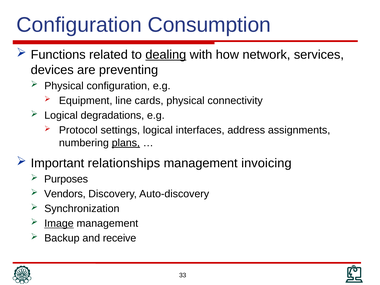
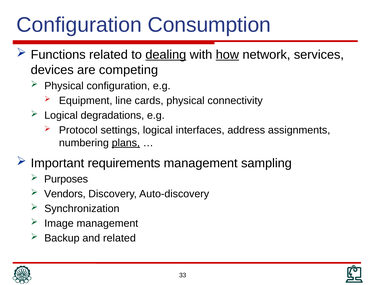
how underline: none -> present (227, 55)
preventing: preventing -> competing (129, 70)
relationships: relationships -> requirements (124, 163)
invoicing: invoicing -> sampling (266, 163)
Image underline: present -> none (59, 223)
and receive: receive -> related (119, 238)
